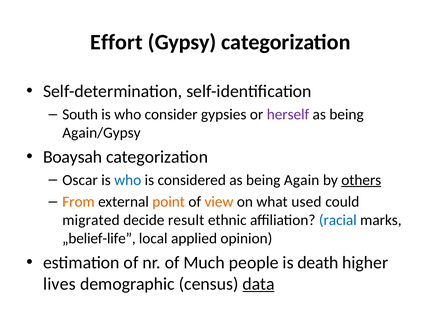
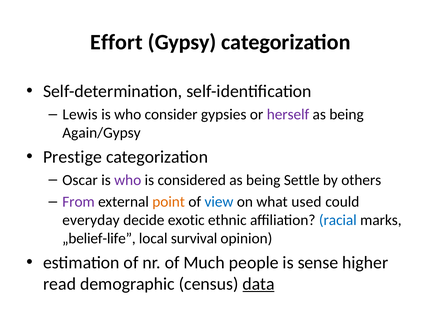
South: South -> Lewis (80, 114)
Boaysah: Boaysah -> Prestige (72, 157)
who colour: blue -> purple (128, 180)
Again: Again -> Settle (302, 180)
others underline: present -> none (361, 180)
From colour: orange -> purple (79, 202)
view colour: orange -> blue (219, 202)
migrated: migrated -> everyday (91, 220)
result: result -> exotic (186, 220)
applied: applied -> survival (194, 238)
death: death -> sense (318, 262)
lives: lives -> read (60, 284)
